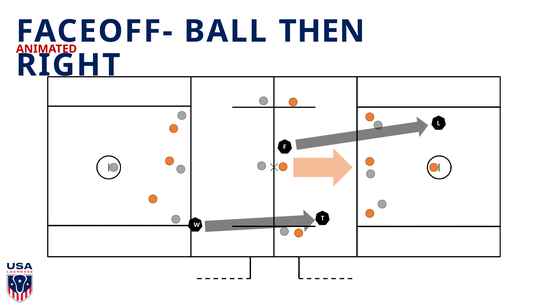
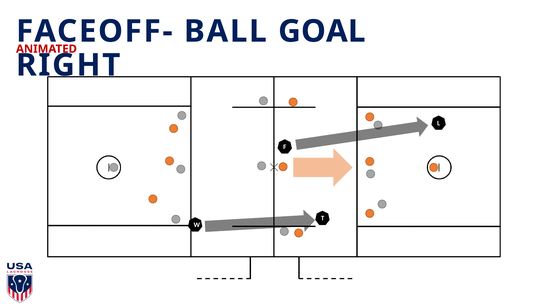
THEN: THEN -> GOAL (322, 31)
